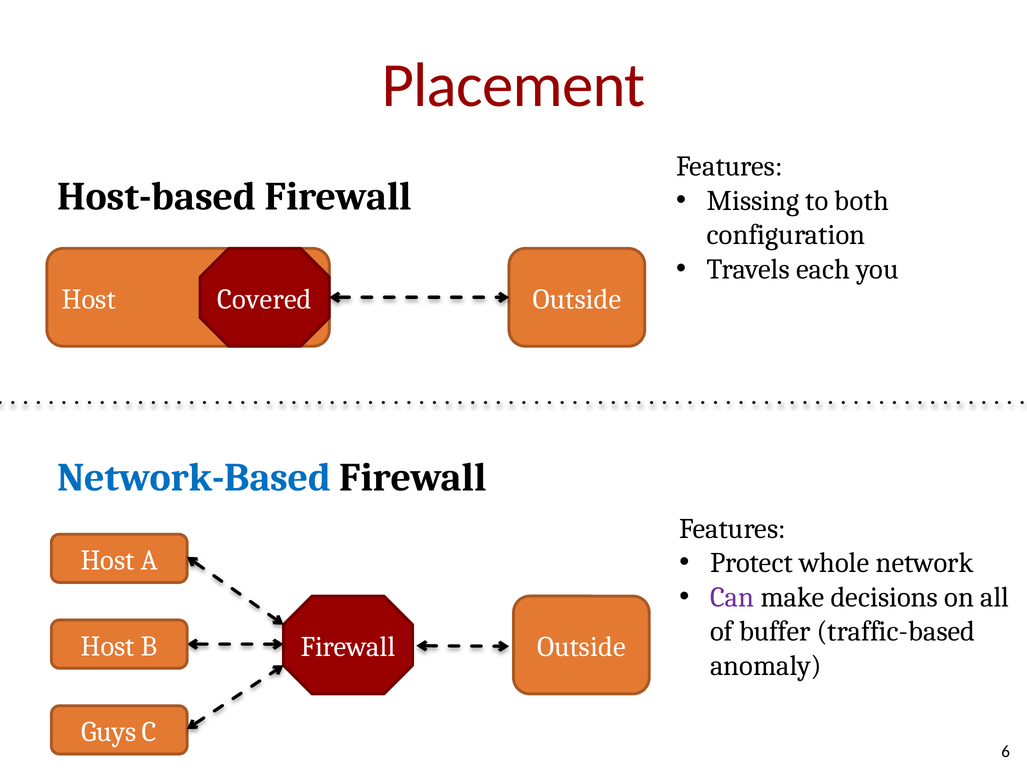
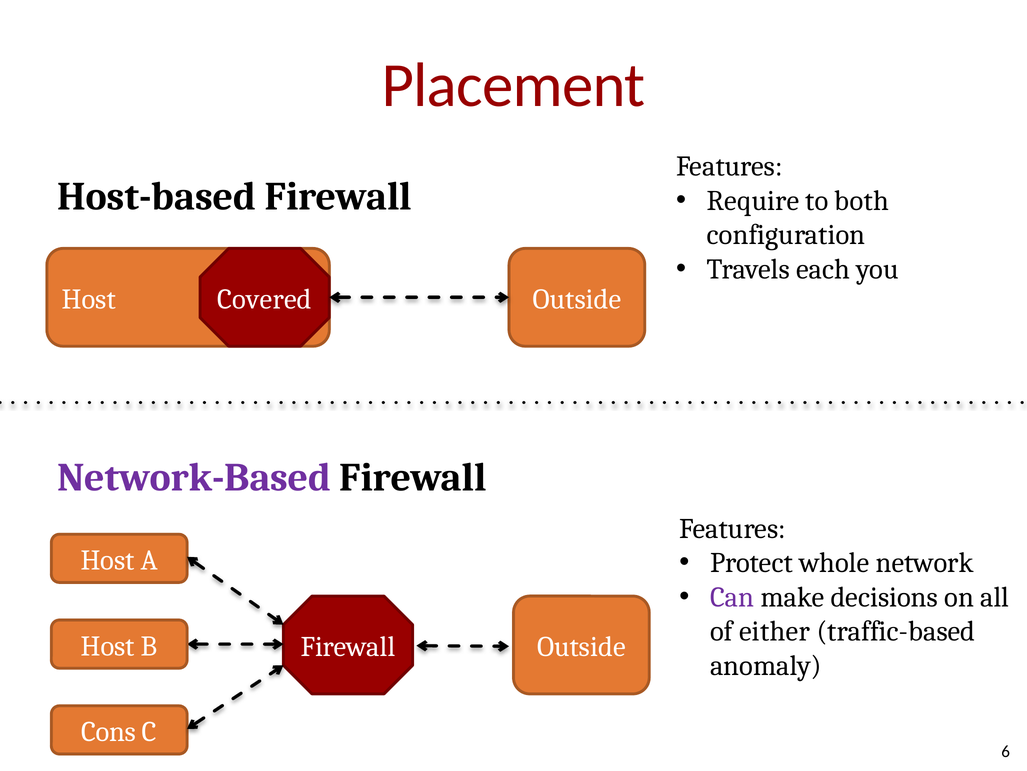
Missing: Missing -> Require (753, 201)
Network-Based colour: blue -> purple (194, 477)
buffer: buffer -> either (775, 631)
Guys: Guys -> Cons (109, 731)
